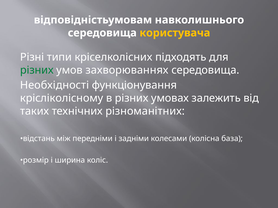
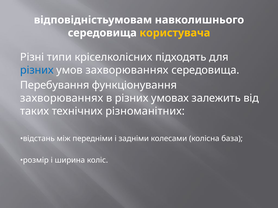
різних colour: green -> blue (37, 70)
Необхідності: Необхідності -> Перебування (55, 85)
крісліколісному: крісліколісному -> захворюваннях (62, 98)
